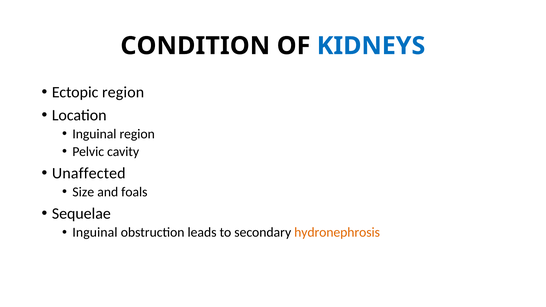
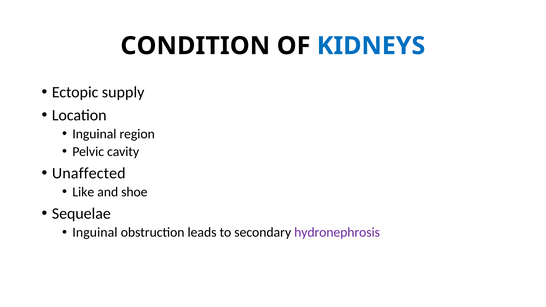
Ectopic region: region -> supply (123, 92)
Size: Size -> Like (83, 192)
foals: foals -> shoe (134, 192)
hydronephrosis colour: orange -> purple (337, 233)
